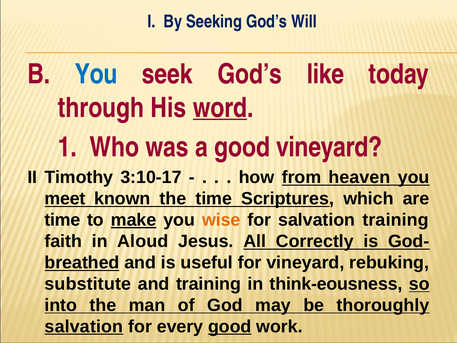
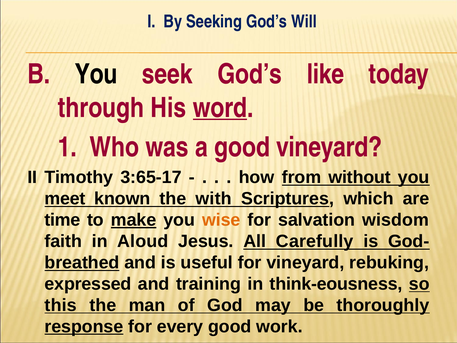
You colour: blue -> black (96, 74)
3:10-17: 3:10-17 -> 3:65-17 (151, 177)
heaven: heaven -> without (360, 177)
the time: time -> with (214, 199)
salvation training: training -> wisdom (396, 220)
Correctly: Correctly -> Carefully (315, 241)
substitute: substitute -> expressed (88, 284)
into: into -> this (61, 305)
salvation: salvation -> response (84, 326)
good underline: present -> none (230, 326)
